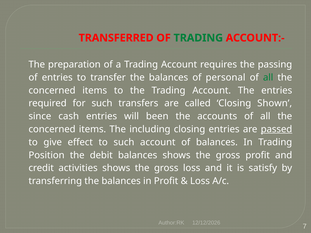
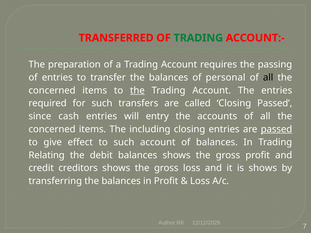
all colour: green -> black (268, 78)
the underline: none -> present (137, 90)
Closing Shown: Shown -> Passed (275, 103)
been: been -> entry (157, 116)
Position: Position -> Relating (47, 155)
activities: activities -> creditors (78, 168)
is satisfy: satisfy -> shows (263, 168)
